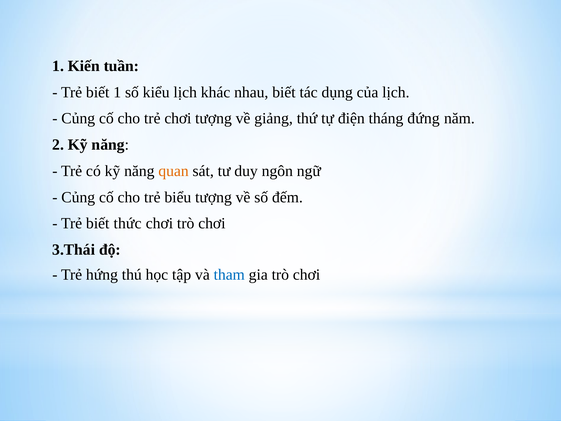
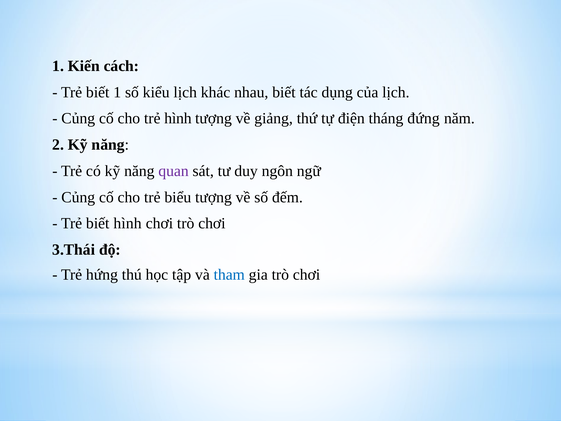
tuần: tuần -> cách (121, 66)
trẻ chơi: chơi -> hình (178, 118)
quan colour: orange -> purple (174, 171)
biết thức: thức -> hình (128, 223)
